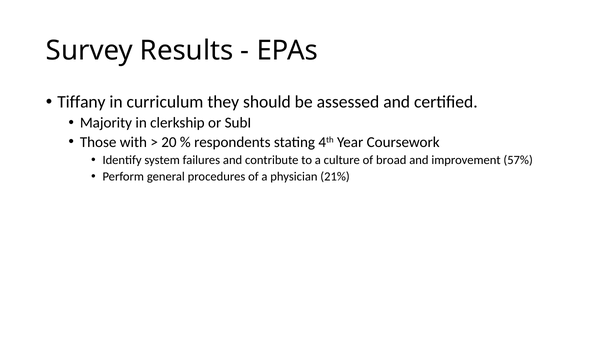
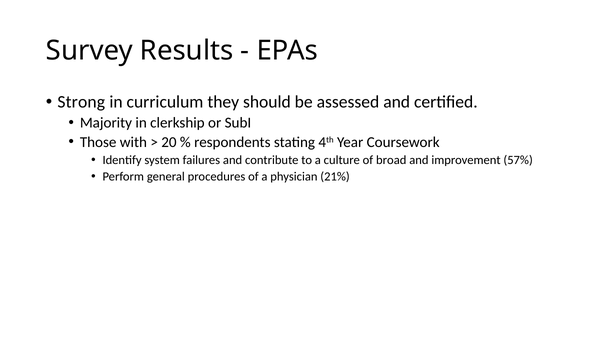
Tiffany: Tiffany -> Strong (81, 102)
